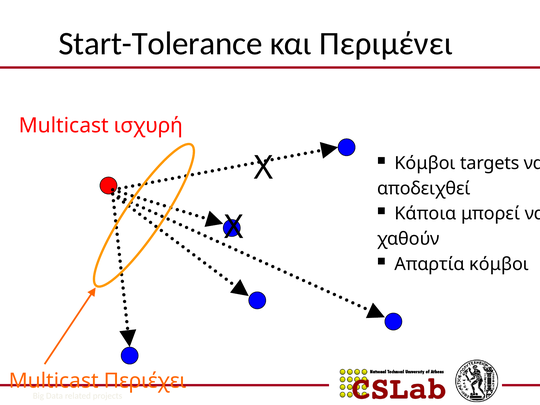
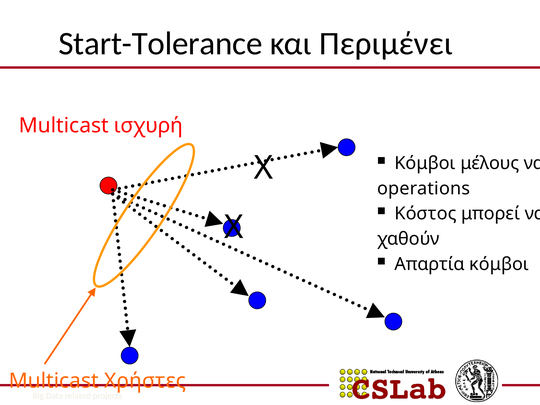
targets: targets -> μέλους (490, 163)
αποδειχθεί: αποδειχθεί -> operations (424, 189)
Κάποια: Κάποια -> Κόστος (425, 214)
Περιέχει: Περιέχει -> Χρήστες (145, 381)
